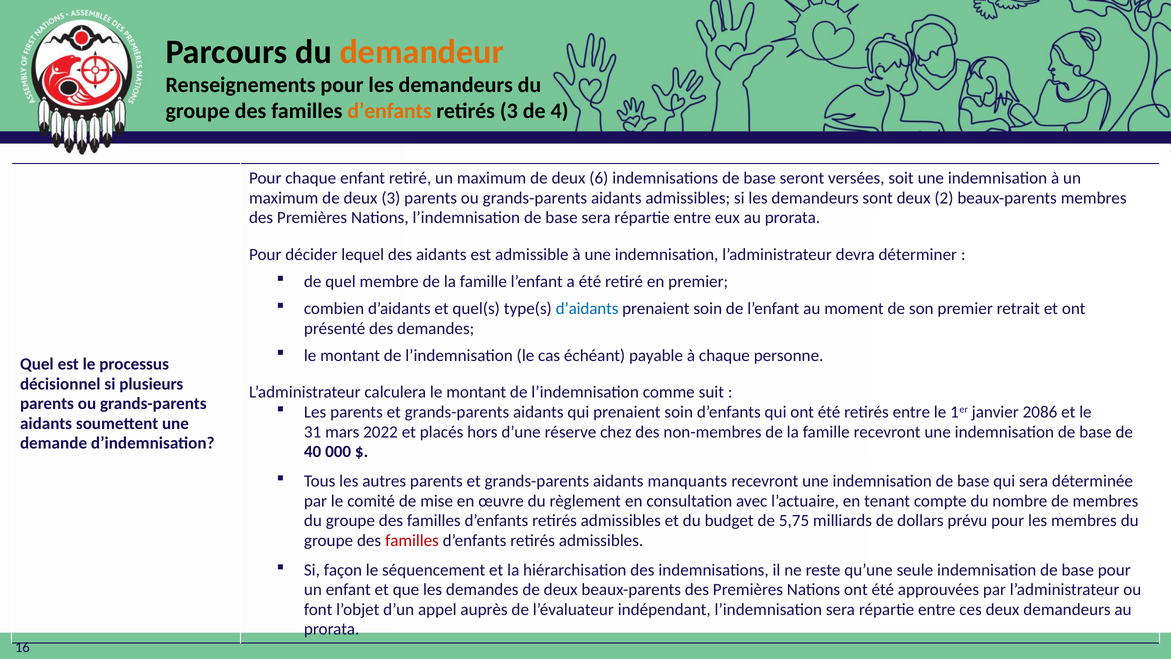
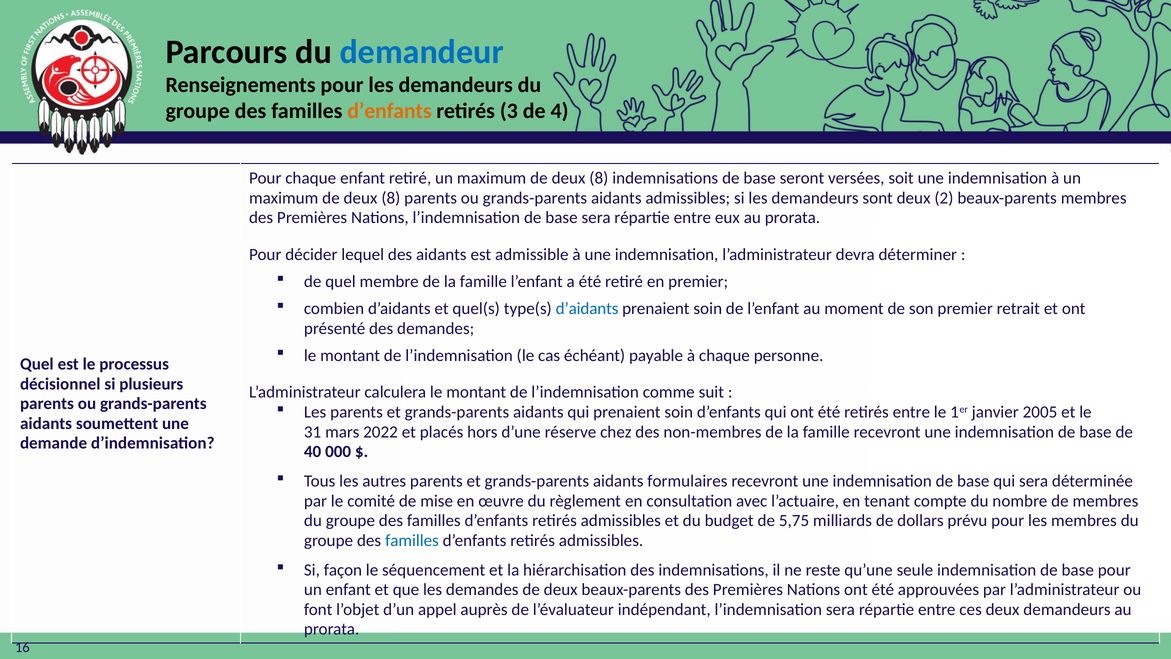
demandeur colour: orange -> blue (422, 52)
6: 6 -> 8 (599, 178)
3: 3 -> 8 (391, 198)
2086: 2086 -> 2005 (1040, 412)
manquants: manquants -> formulaires (687, 481)
familles colour: red -> blue (412, 540)
